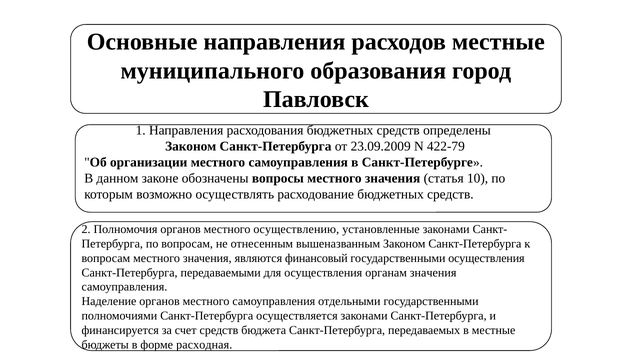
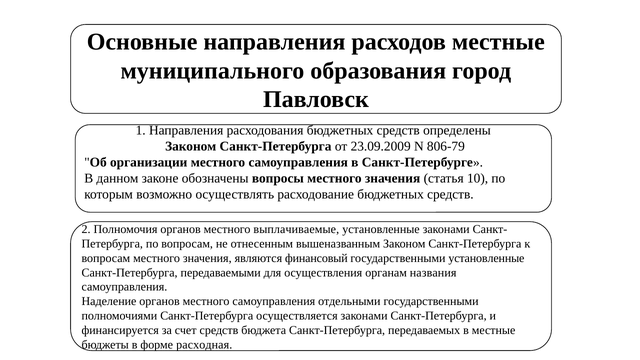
422-79: 422-79 -> 806-79 (446, 146)
осуществлению: осуществлению -> выплачиваемые (296, 229)
государственными осуществления: осуществления -> установленные (486, 258)
органам значения: значения -> названия (433, 273)
